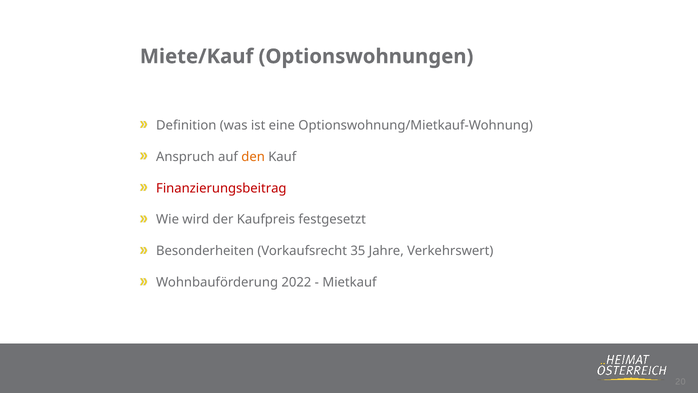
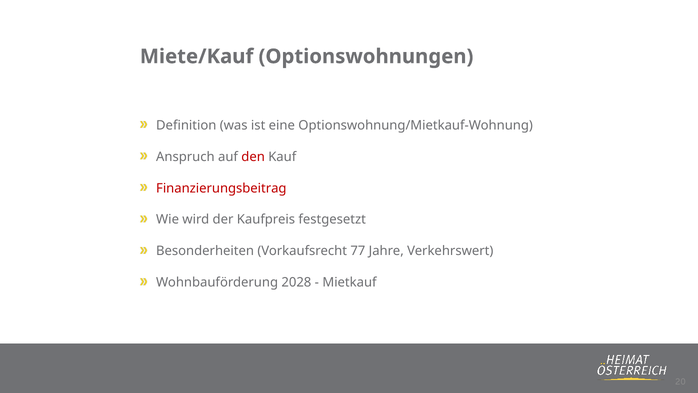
den colour: orange -> red (253, 157)
35: 35 -> 77 (358, 251)
2022: 2022 -> 2028 (296, 282)
